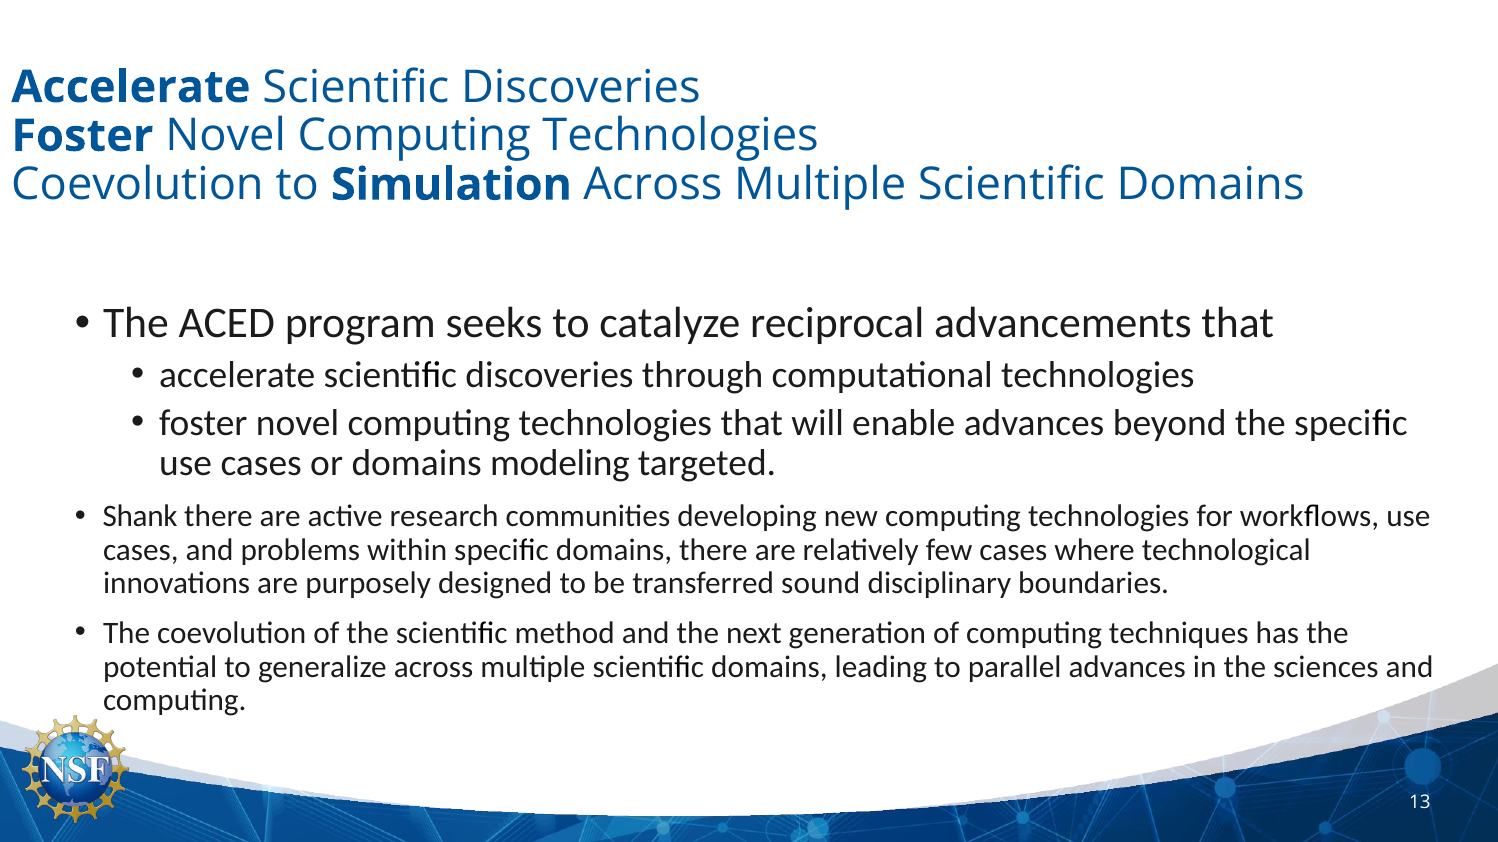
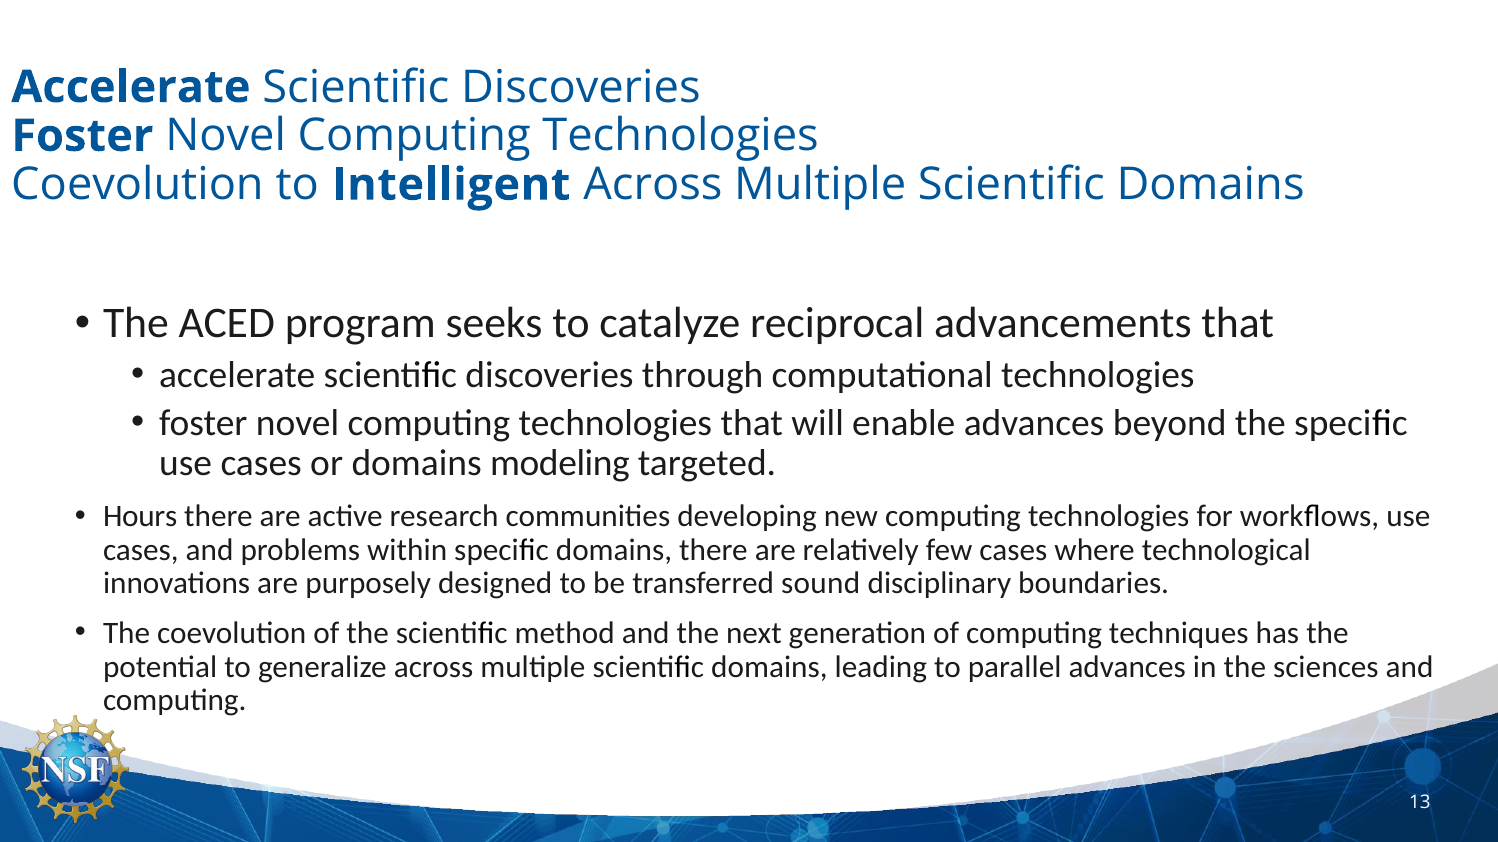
Simulation: Simulation -> Intelligent (451, 185)
Shank: Shank -> Hours (140, 517)
